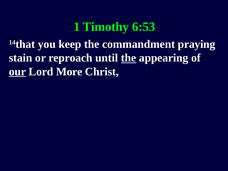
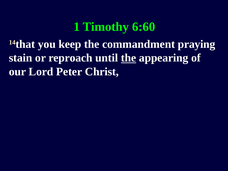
6:53: 6:53 -> 6:60 (144, 27)
our underline: present -> none (17, 72)
More: More -> Peter (69, 72)
